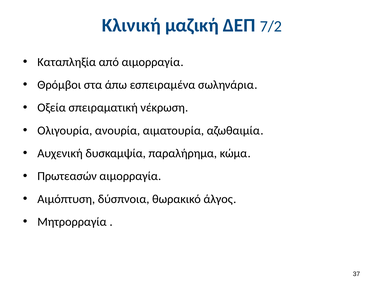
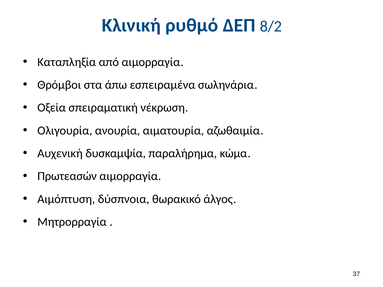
μαζική: μαζική -> ρυθμό (192, 25)
7/2: 7/2 -> 8/2 (271, 26)
